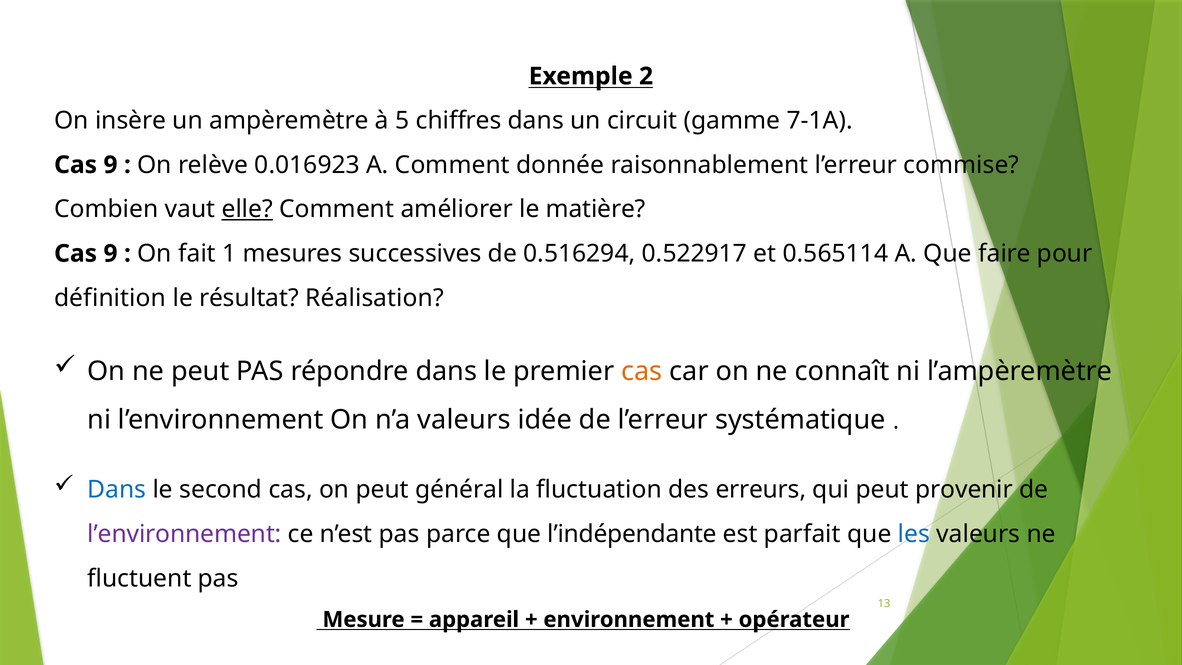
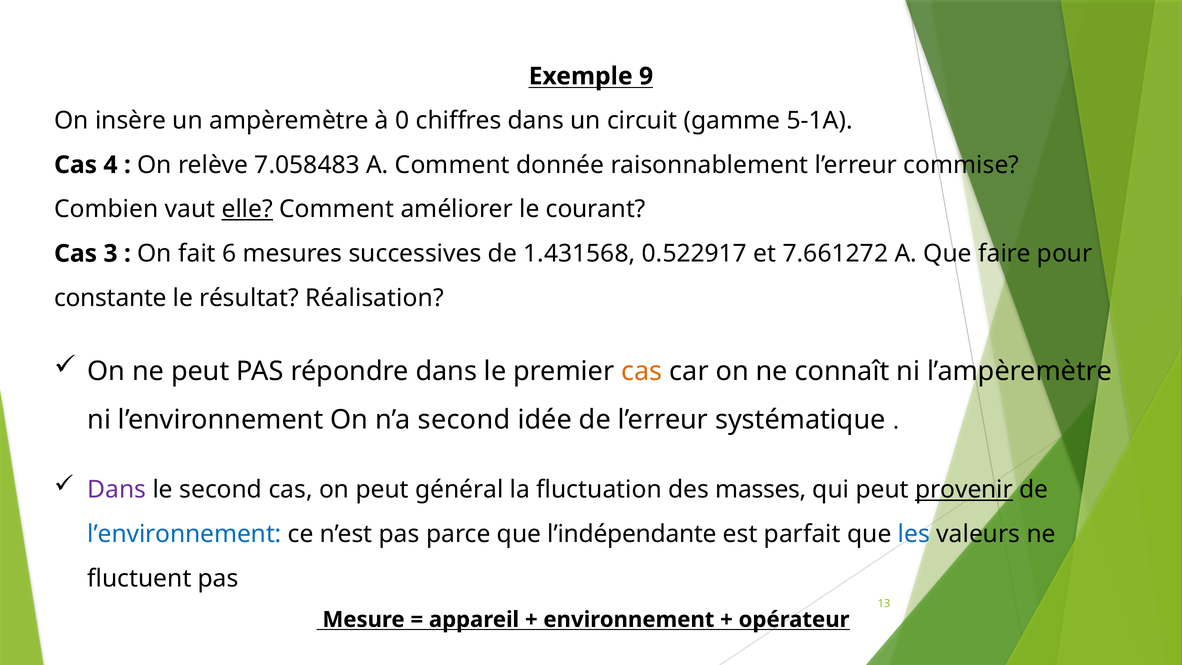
2: 2 -> 9 (646, 76)
5: 5 -> 0 (402, 121)
7-1A: 7-1A -> 5-1A (820, 121)
9: 9 -> 4 (110, 165)
0.016923: 0.016923 -> 7.058483 (307, 165)
matière: matière -> courant (596, 209)
9: 9 -> 3 (110, 254)
1: 1 -> 6 (229, 254)
0.516294: 0.516294 -> 1.431568 (579, 254)
0.565114: 0.565114 -> 7.661272 (835, 254)
définition: définition -> constante (110, 298)
n’a valeurs: valeurs -> second (464, 420)
Dans colour: blue -> purple (117, 490)
erreurs: erreurs -> masses (761, 490)
provenir underline: none -> present (964, 490)
l’environnement colour: purple -> blue (184, 534)
